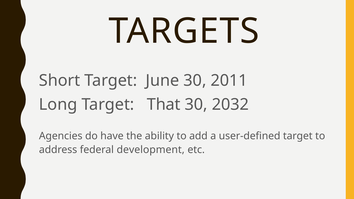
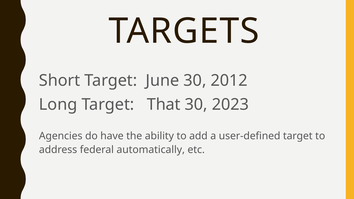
2011: 2011 -> 2012 (229, 81)
2032: 2032 -> 2023 (230, 105)
development: development -> automatically (151, 150)
